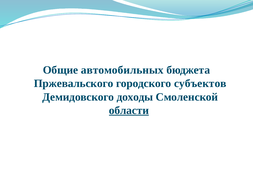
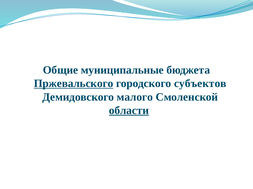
автомобильных: автомобильных -> муниципальные (122, 70)
Пржевальского underline: none -> present (74, 84)
доходы: доходы -> малого (135, 97)
